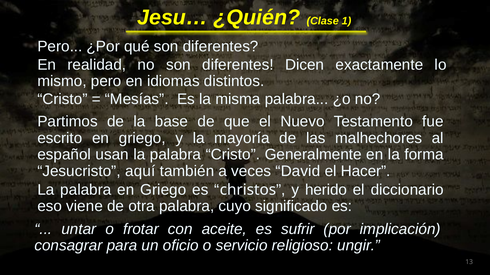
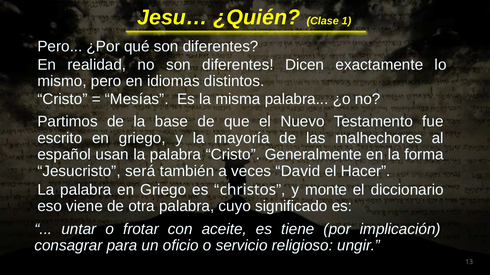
aquí: aquí -> será (140, 171)
herido: herido -> monte (326, 190)
sufrir: sufrir -> tiene (298, 230)
